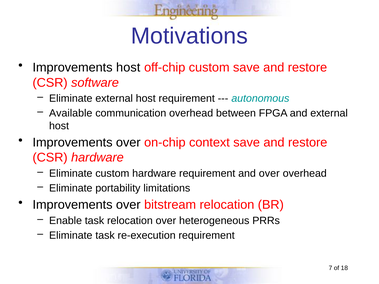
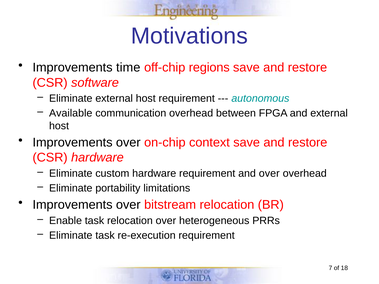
Improvements host: host -> time (128, 68)
off-chip custom: custom -> regions (209, 68)
